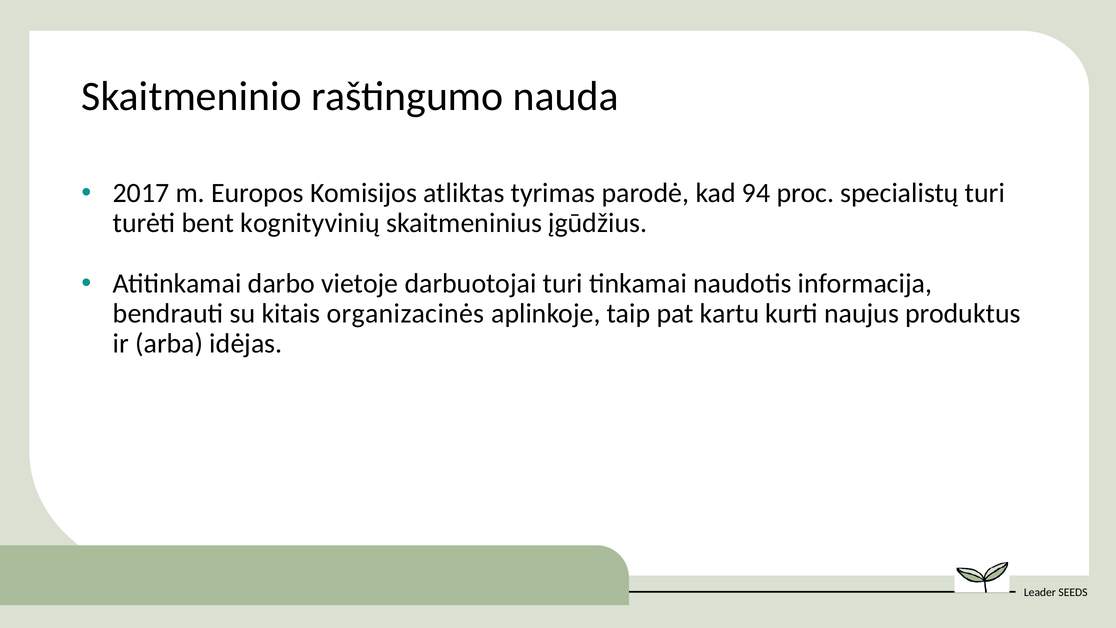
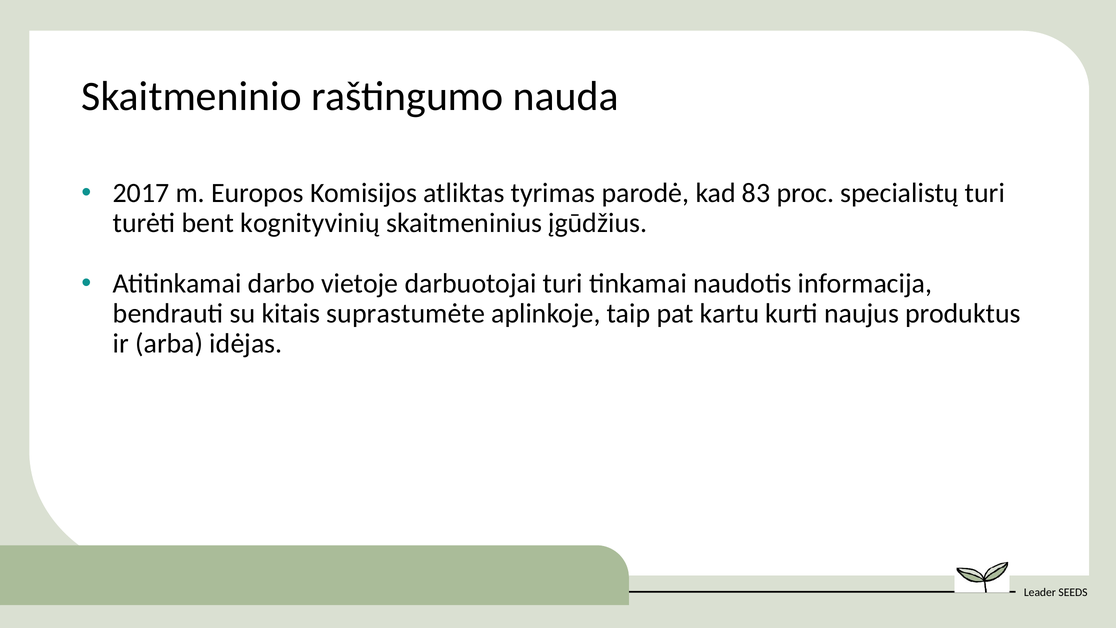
94: 94 -> 83 (756, 193)
organizacinės: organizacinės -> suprastumėte (406, 314)
